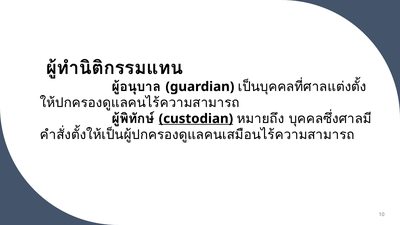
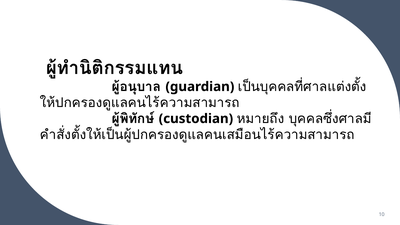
custodian underline: present -> none (196, 119)
